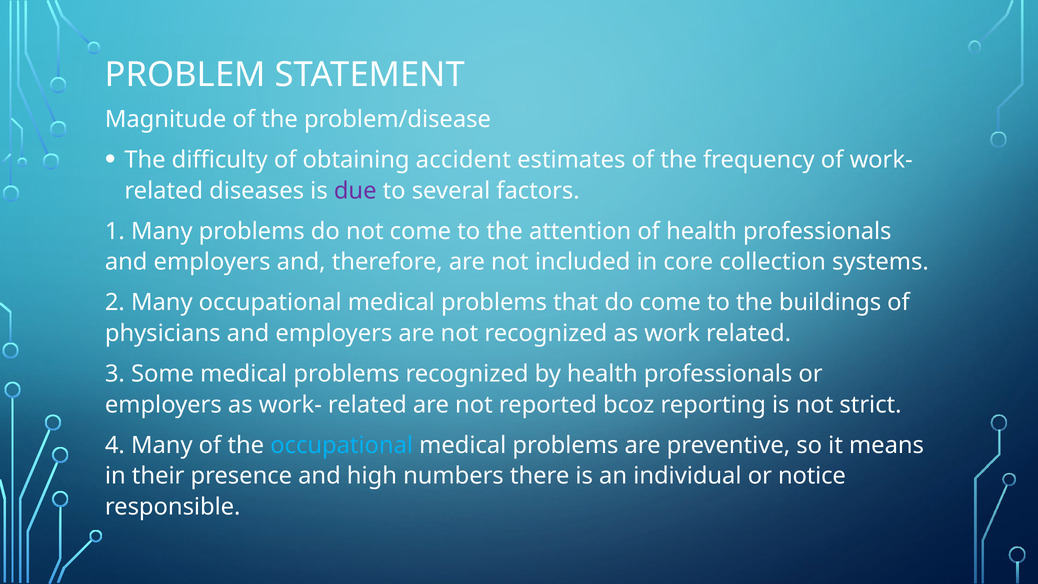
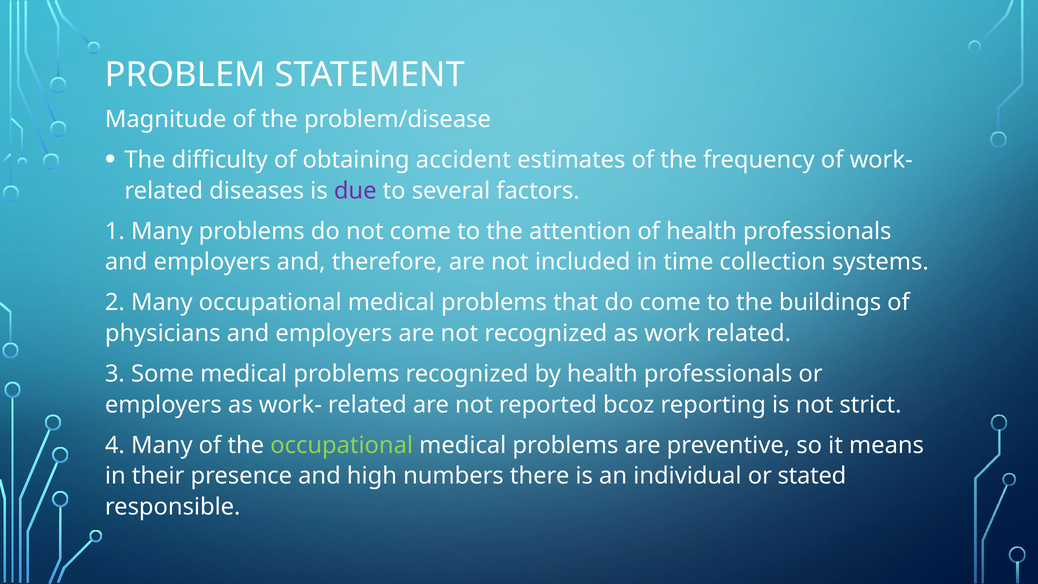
core: core -> time (688, 262)
occupational colour: light blue -> light green (342, 445)
notice: notice -> stated (812, 476)
